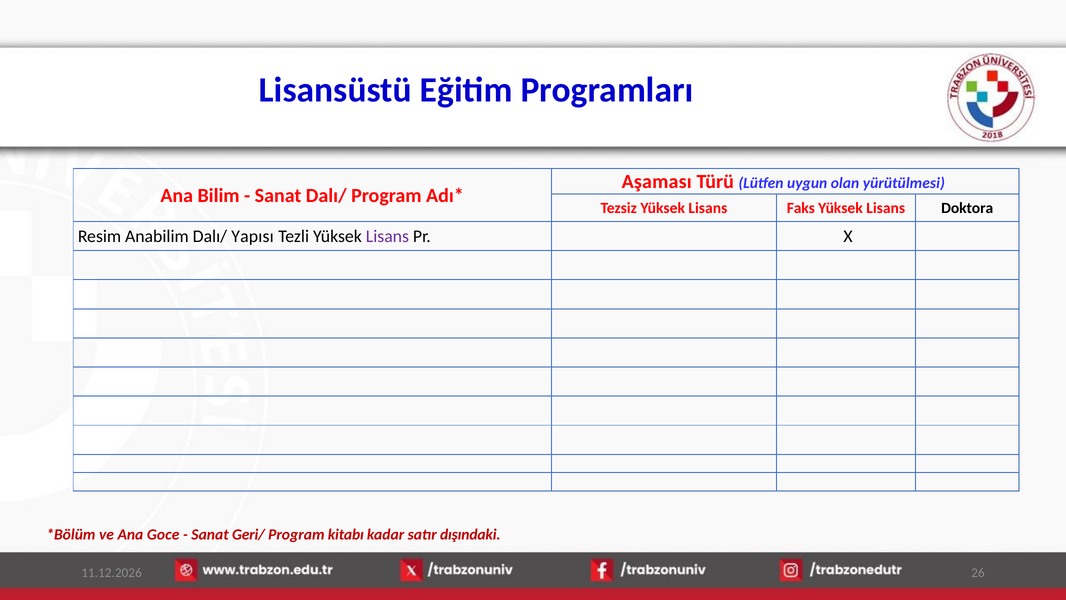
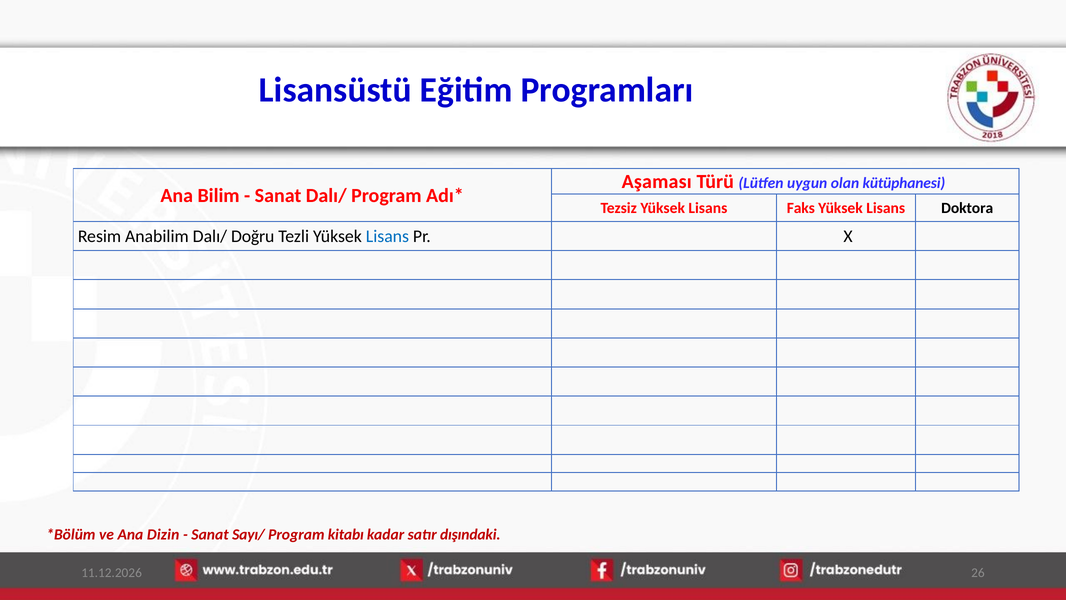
yürütülmesi: yürütülmesi -> kütüphanesi (904, 183)
Yapısı: Yapısı -> Doğru (253, 236)
Lisans colour: purple -> blue (387, 236)
Goce: Goce -> Dizin (163, 534)
Geri/: Geri/ -> Sayı/ (249, 534)
